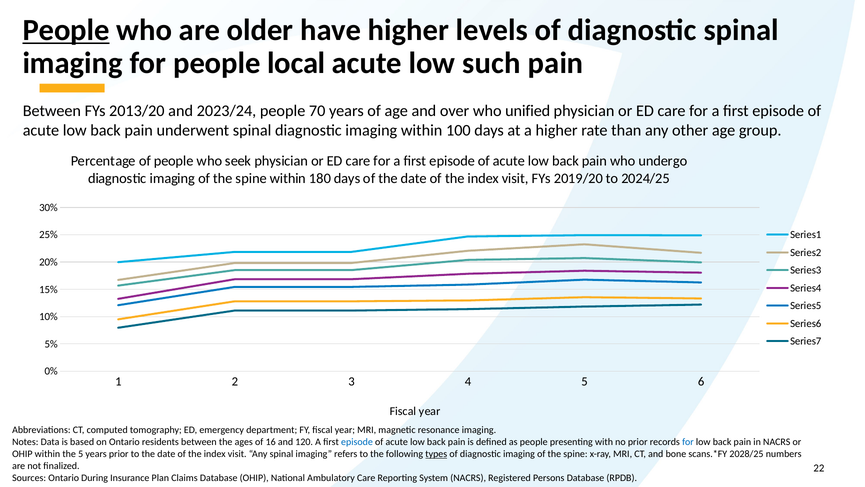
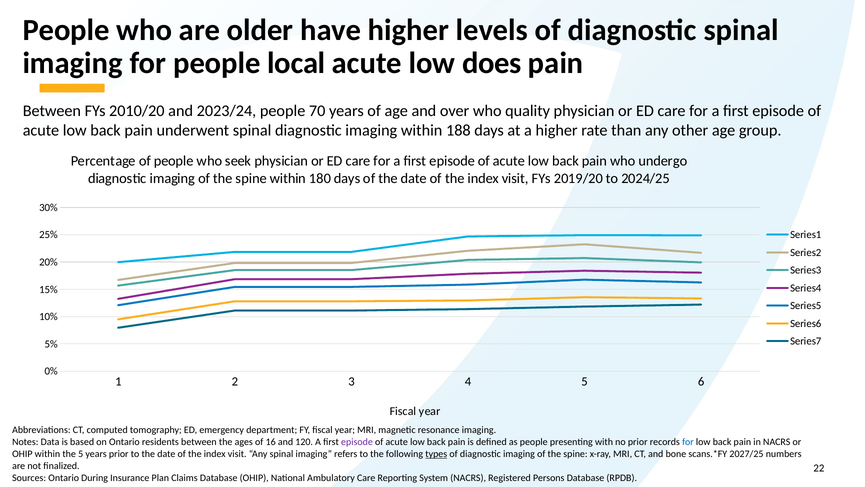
People underline: present -> none (66, 30)
such: such -> does (492, 63)
2013/20: 2013/20 -> 2010/20 (137, 111)
unified: unified -> quality (528, 111)
100: 100 -> 188 (458, 130)
episode colour: blue -> purple (357, 442)
2028/25: 2028/25 -> 2027/25 (746, 454)
